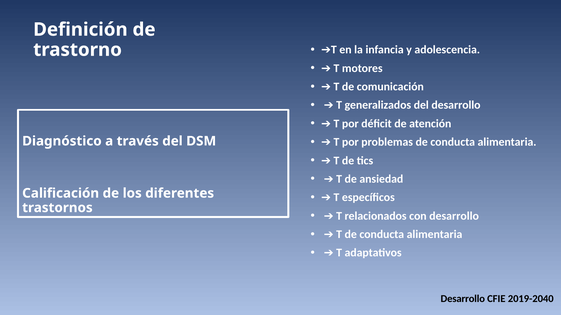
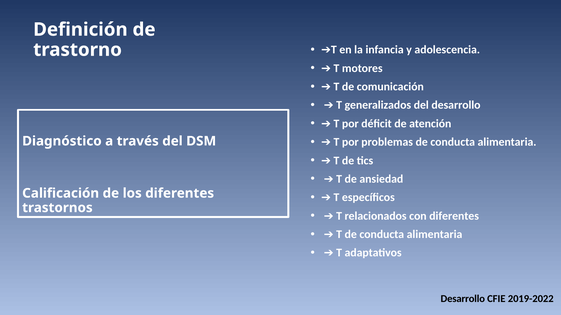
con desarrollo: desarrollo -> diferentes (454, 216)
2019-2040: 2019-2040 -> 2019-2022 (531, 299)
